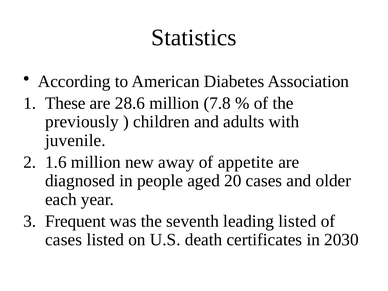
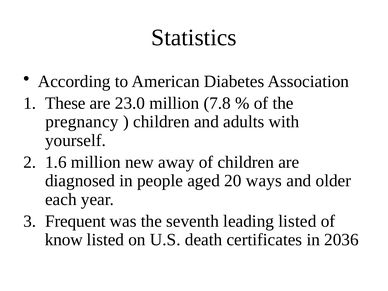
28.6: 28.6 -> 23.0 (130, 103)
previously: previously -> pregnancy (82, 122)
juvenile: juvenile -> yourself (75, 140)
of appetite: appetite -> children (246, 162)
20 cases: cases -> ways (264, 181)
cases: cases -> know (64, 240)
2030: 2030 -> 2036 (341, 240)
